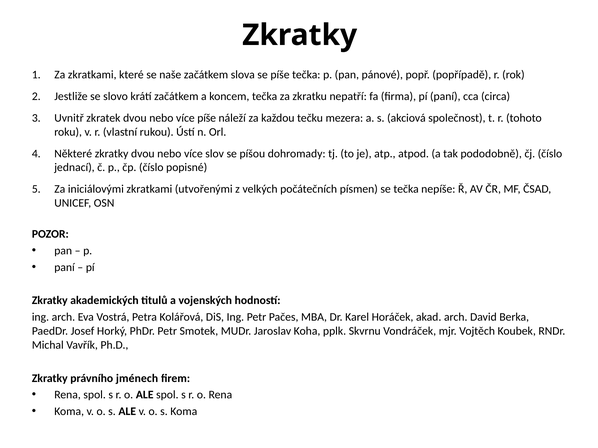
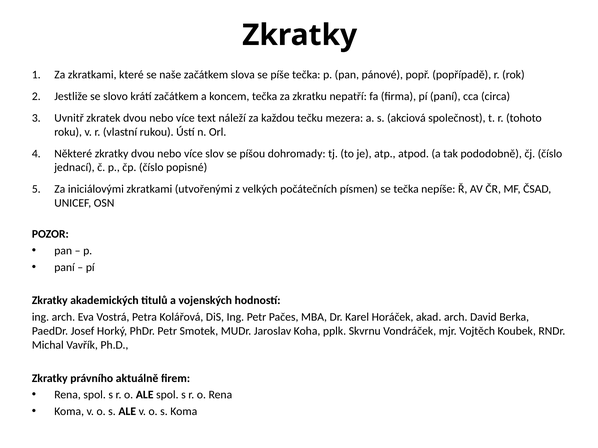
více píše: píše -> text (207, 118)
jménech: jménech -> aktuálně (137, 379)
